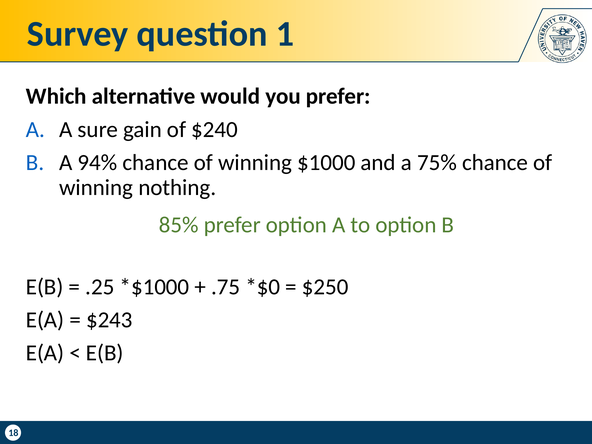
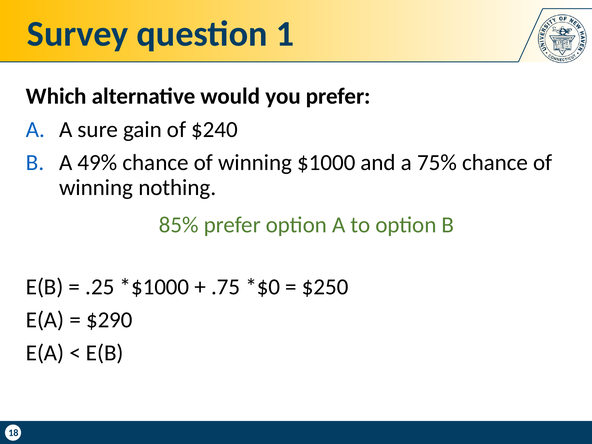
94%: 94% -> 49% (98, 163)
$243: $243 -> $290 (109, 320)
